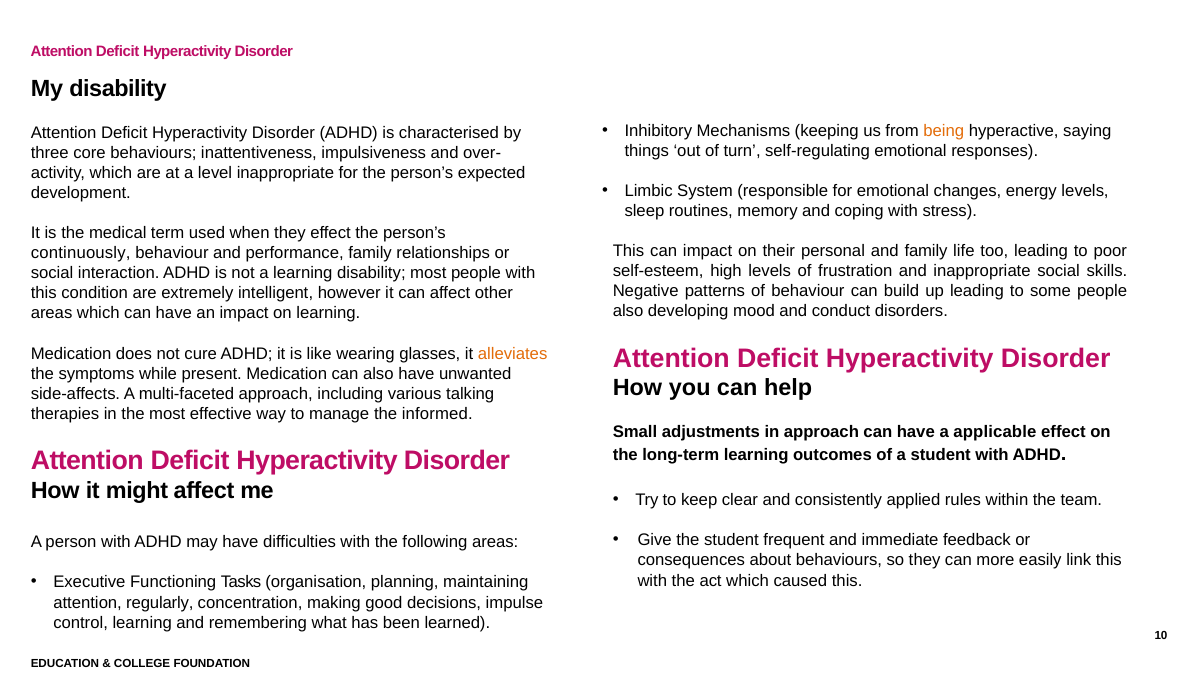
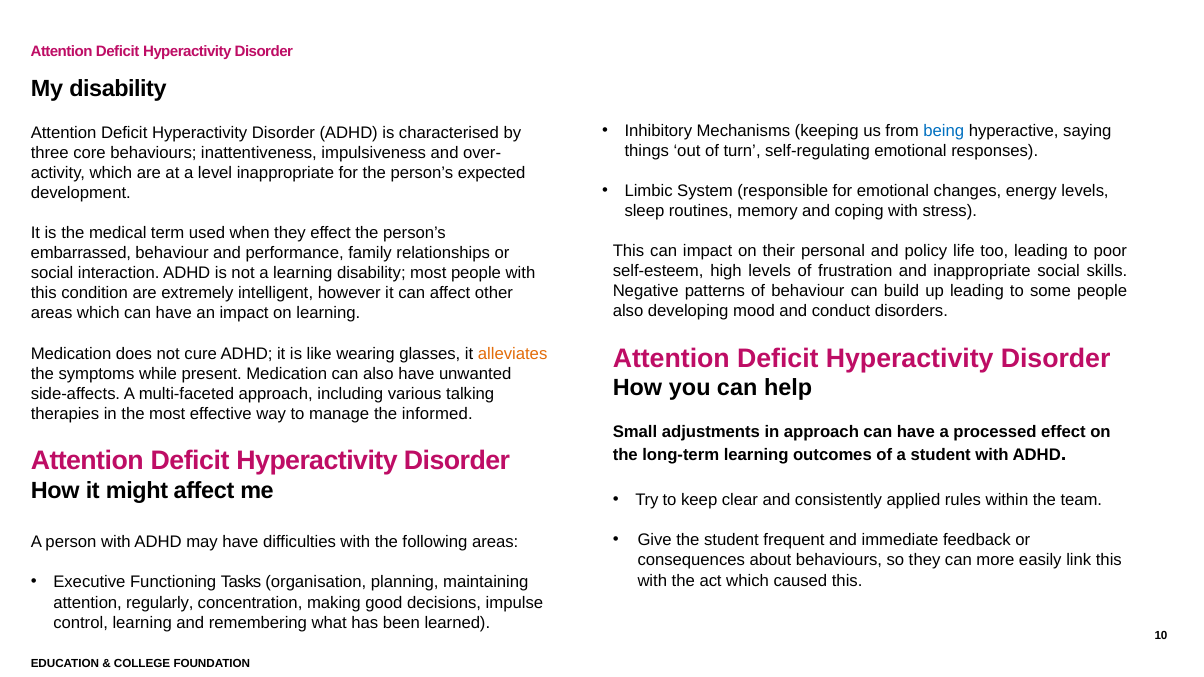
being colour: orange -> blue (944, 131)
and family: family -> policy (926, 251)
continuously: continuously -> embarrassed (81, 253)
applicable: applicable -> processed (995, 432)
